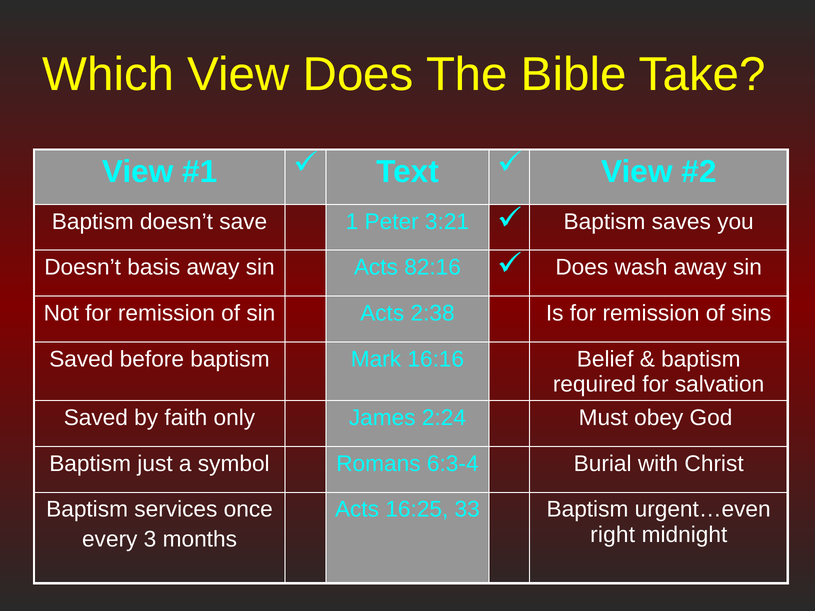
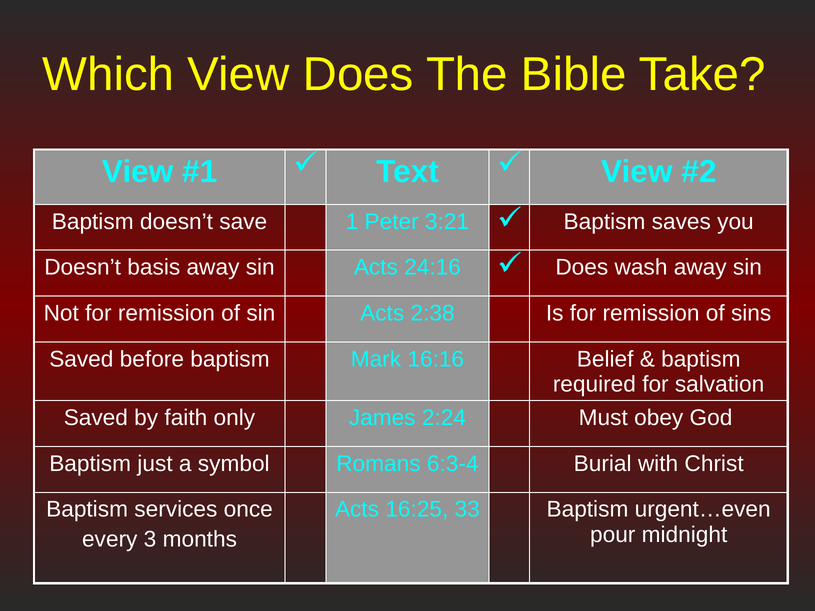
82:16: 82:16 -> 24:16 (433, 267)
right: right -> pour (613, 535)
